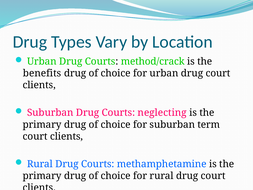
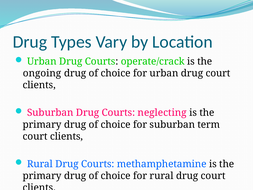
method/crack: method/crack -> operate/crack (153, 61)
benefits: benefits -> ongoing (42, 73)
